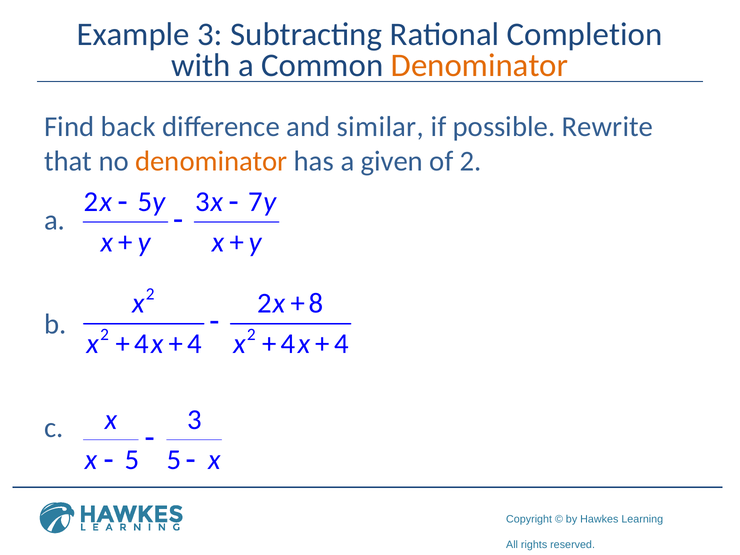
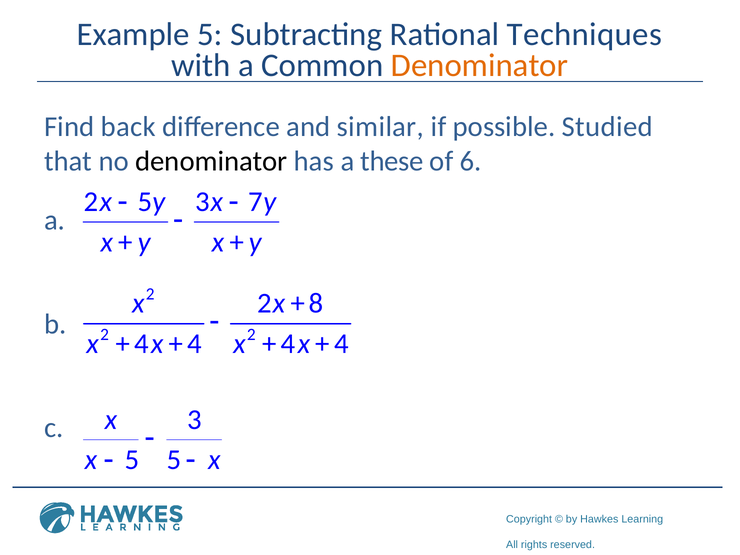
Example 3: 3 -> 5 (210, 34)
Completion: Completion -> Techniques (584, 34)
Rewrite: Rewrite -> Studied (607, 127)
denominator colour: orange -> black (211, 161)
given: given -> these (392, 161)
of 2: 2 -> 6 (471, 161)
